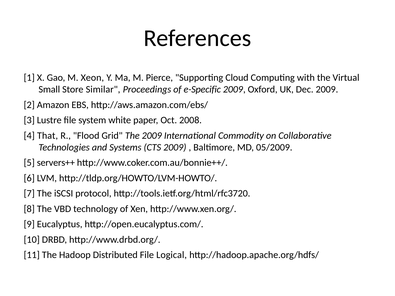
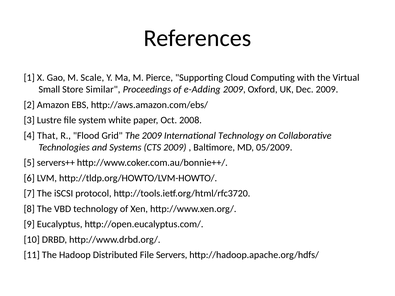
Xeon: Xeon -> Scale (92, 78)
e-Specific: e-Specific -> e-Adding (202, 90)
International Commodity: Commodity -> Technology (241, 136)
Logical: Logical -> Servers (172, 255)
